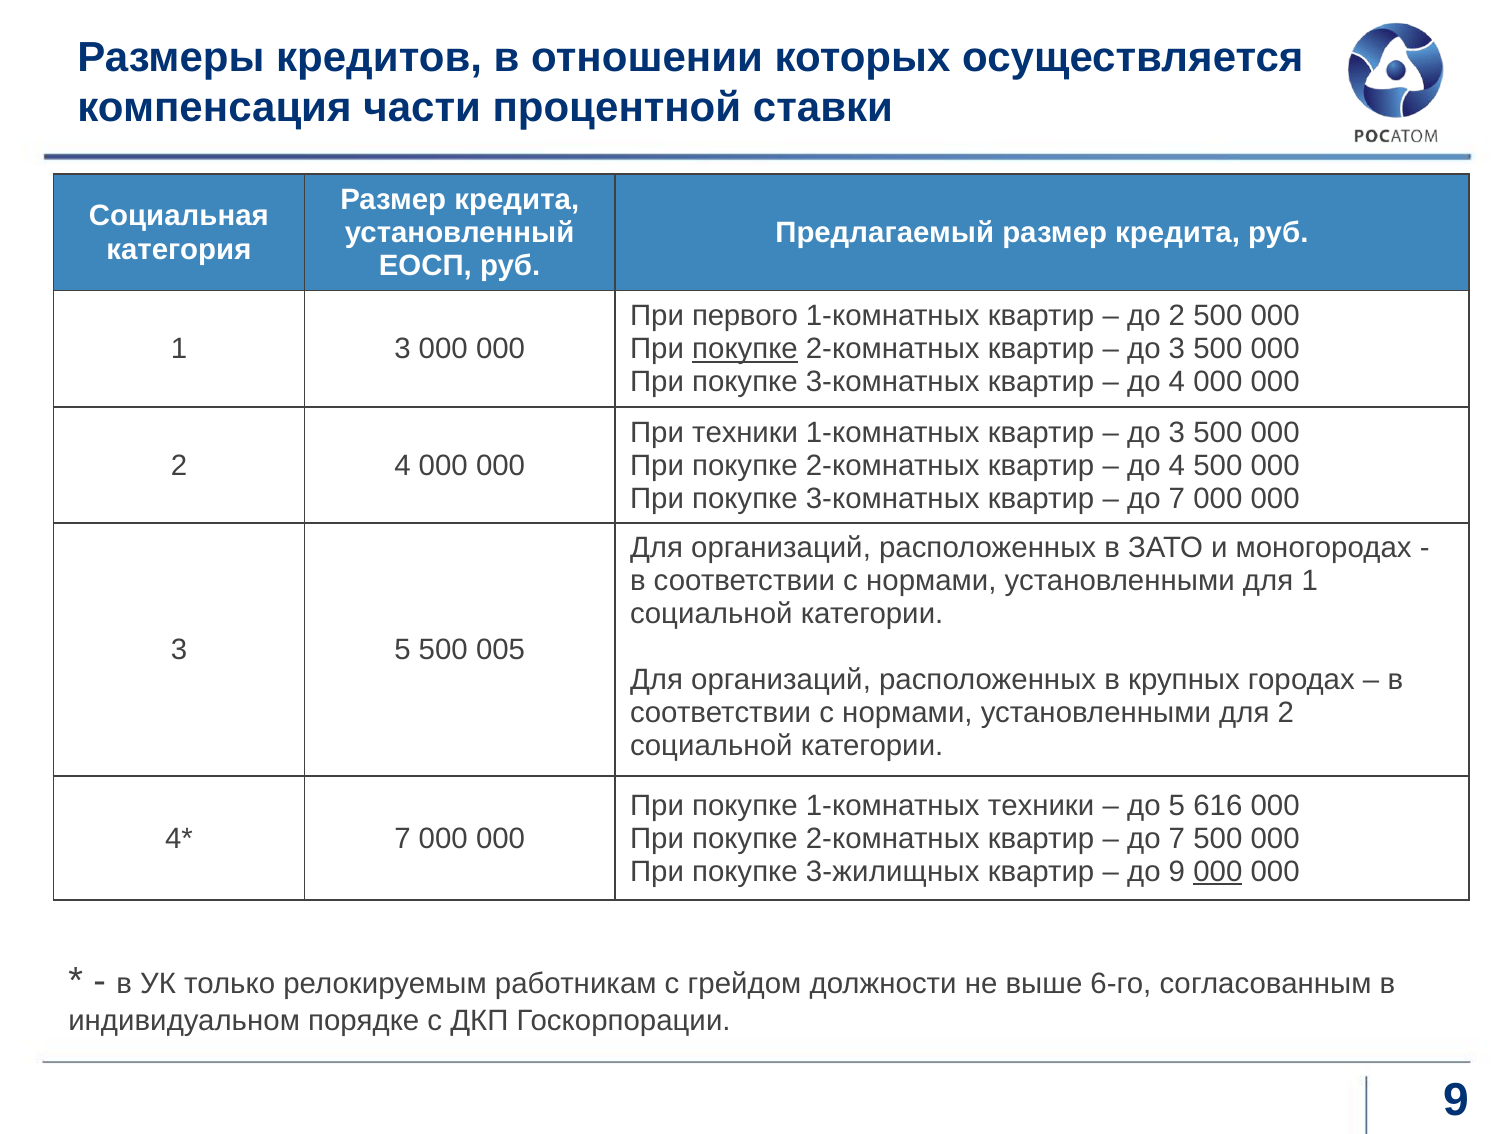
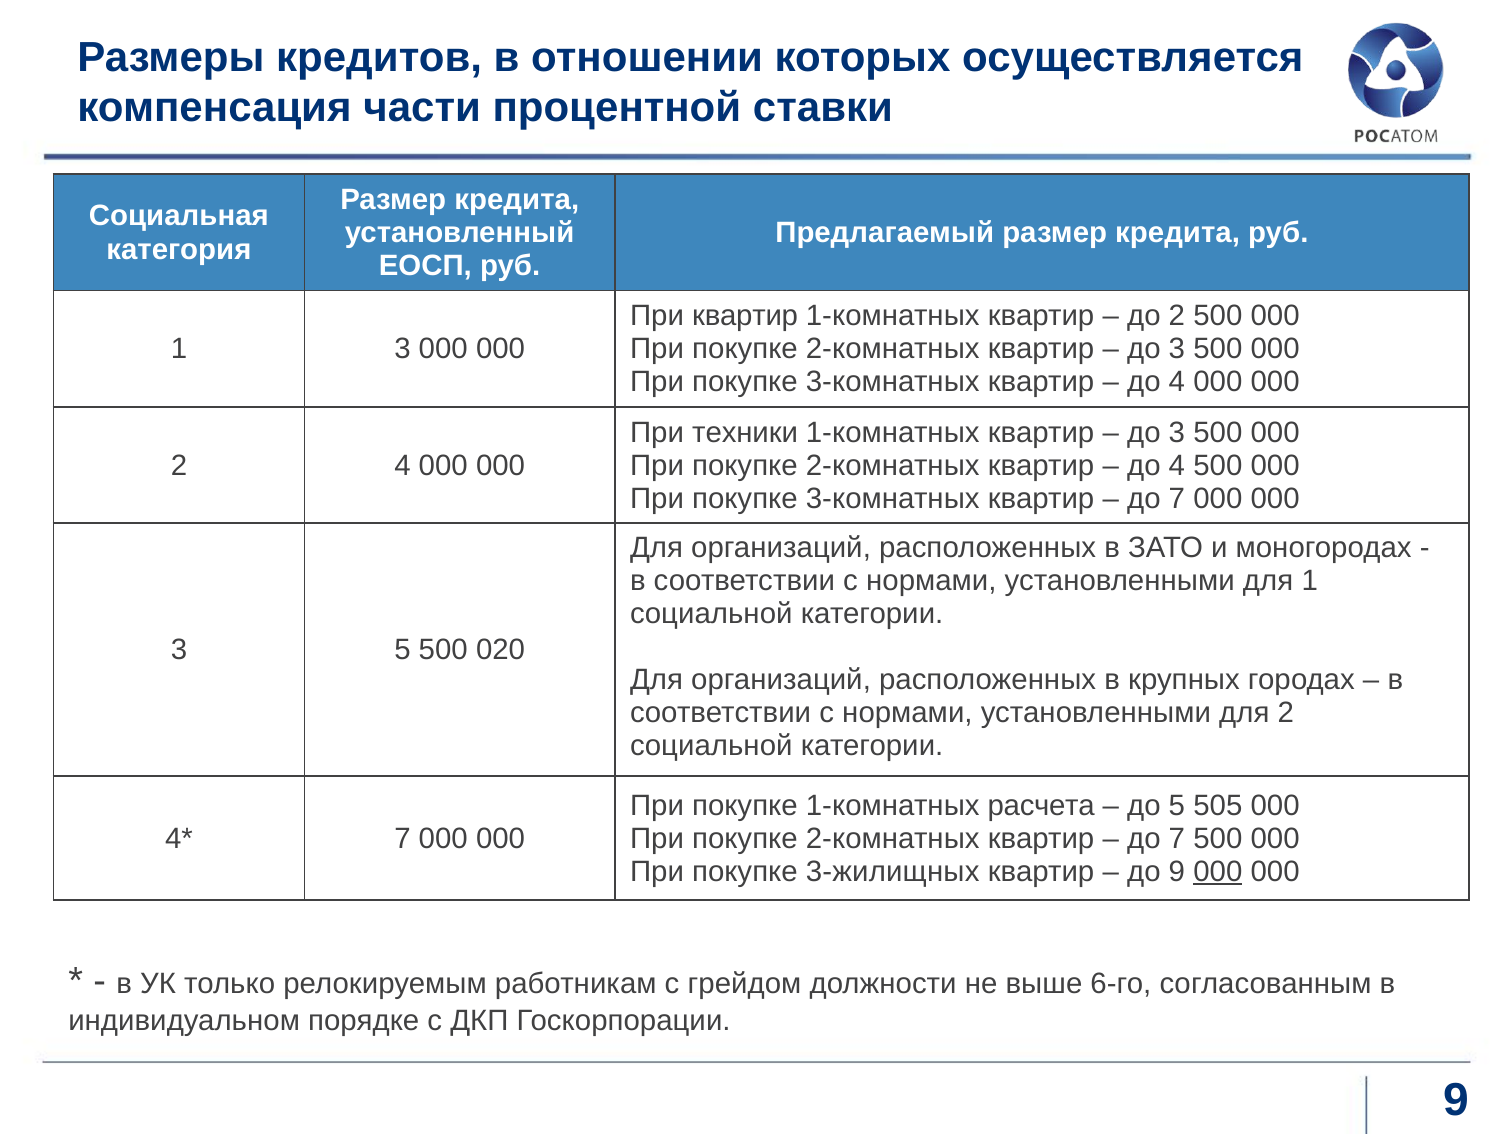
При первого: первого -> квартир (745, 316)
покупке underline: present -> none (745, 349)
005: 005 -> 020 (501, 650)
1-комнатных техники: техники -> расчета (1041, 805)
616: 616 -> 505 (1218, 805)
